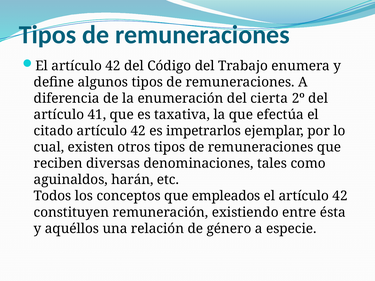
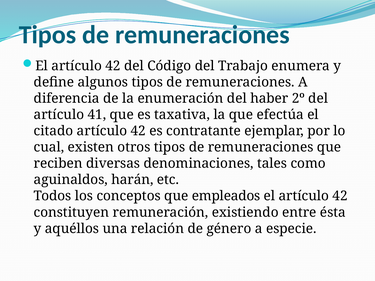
cierta: cierta -> haber (269, 98)
impetrarlos: impetrarlos -> contratante (204, 131)
